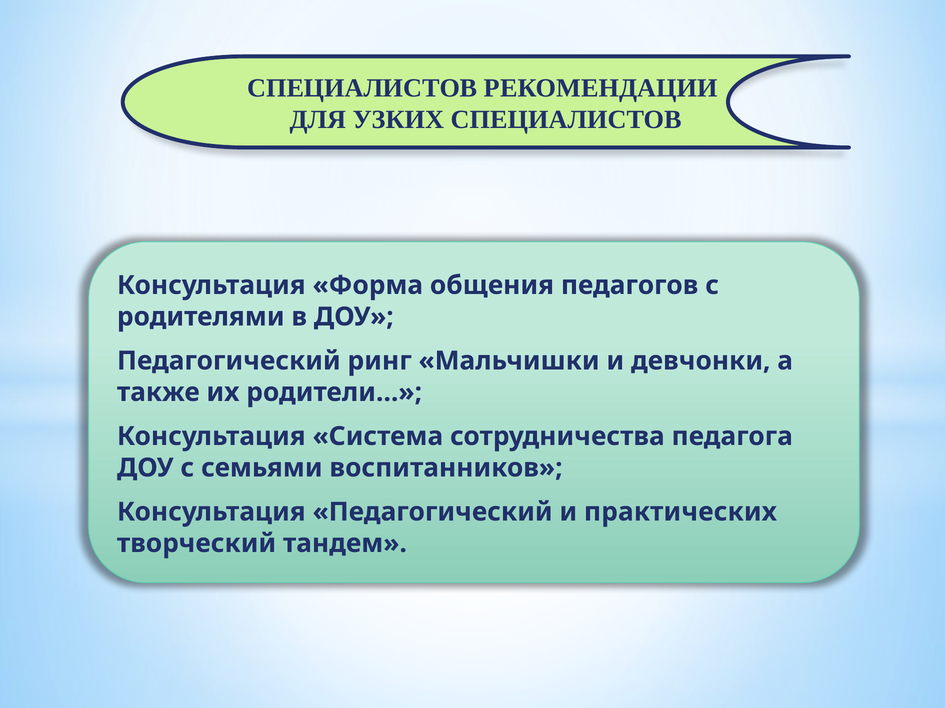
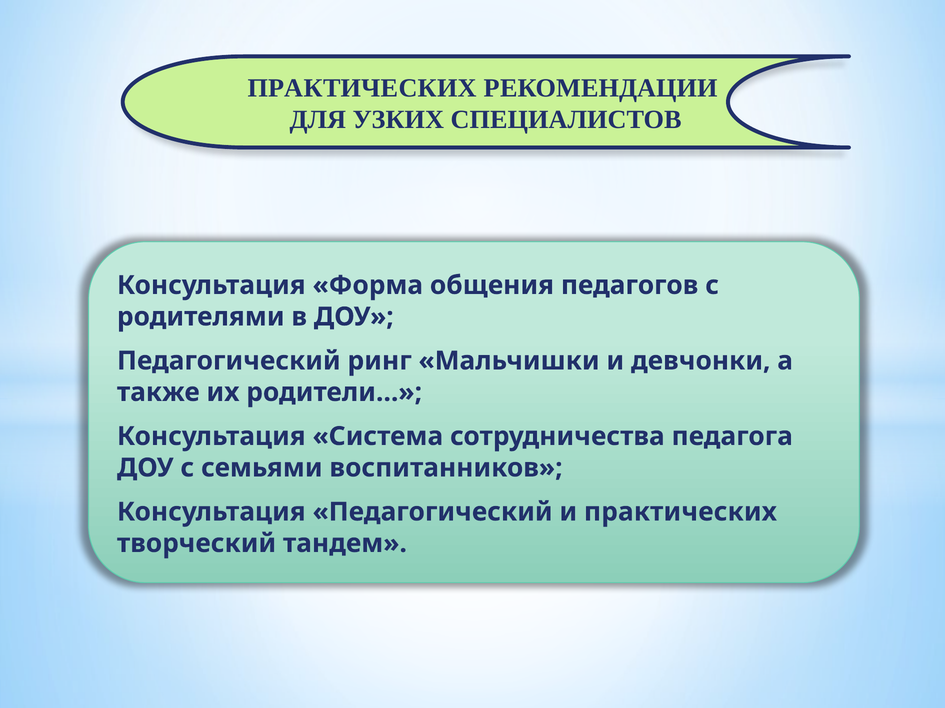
СПЕЦИАЛИСТОВ: СПЕЦИАЛИСТОВ -> ПРАКТИЧЕСКИХ (362, 88)
